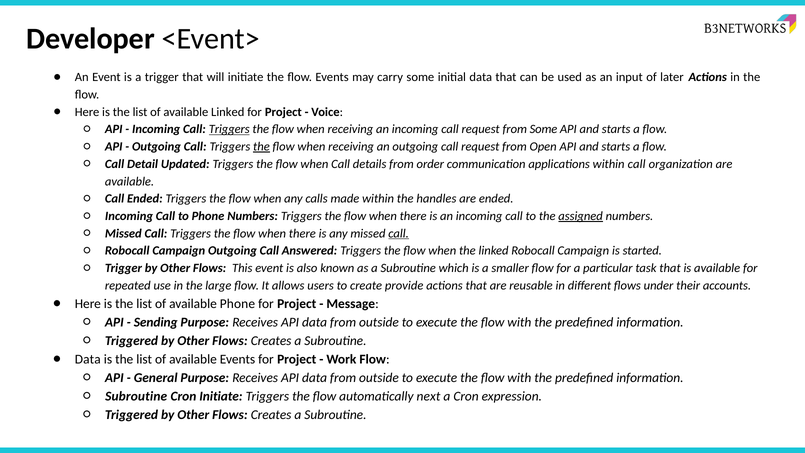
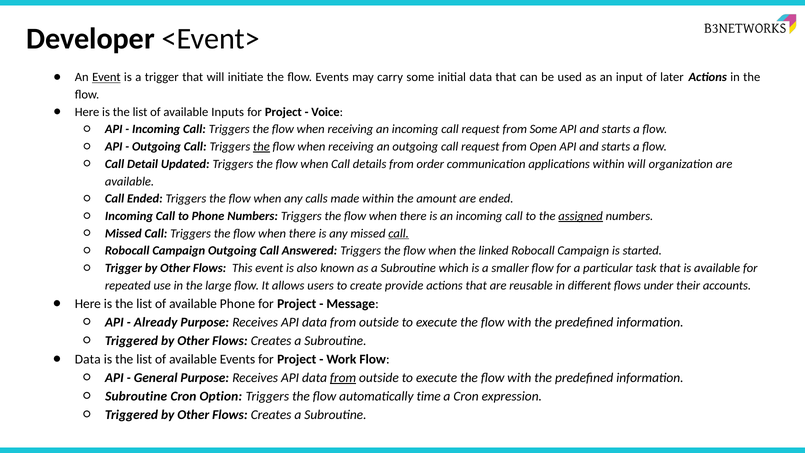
Event underline: none -> present (106, 77)
available Linked: Linked -> Inputs (228, 112)
Triggers underline: present -> none (229, 129)
within call: call -> will (637, 164)
handles: handles -> amount (436, 199)
Sending: Sending -> Already (156, 322)
from underline: none -> present (343, 377)
Cron Initiate: Initiate -> Option (221, 396)
next: next -> time (429, 396)
